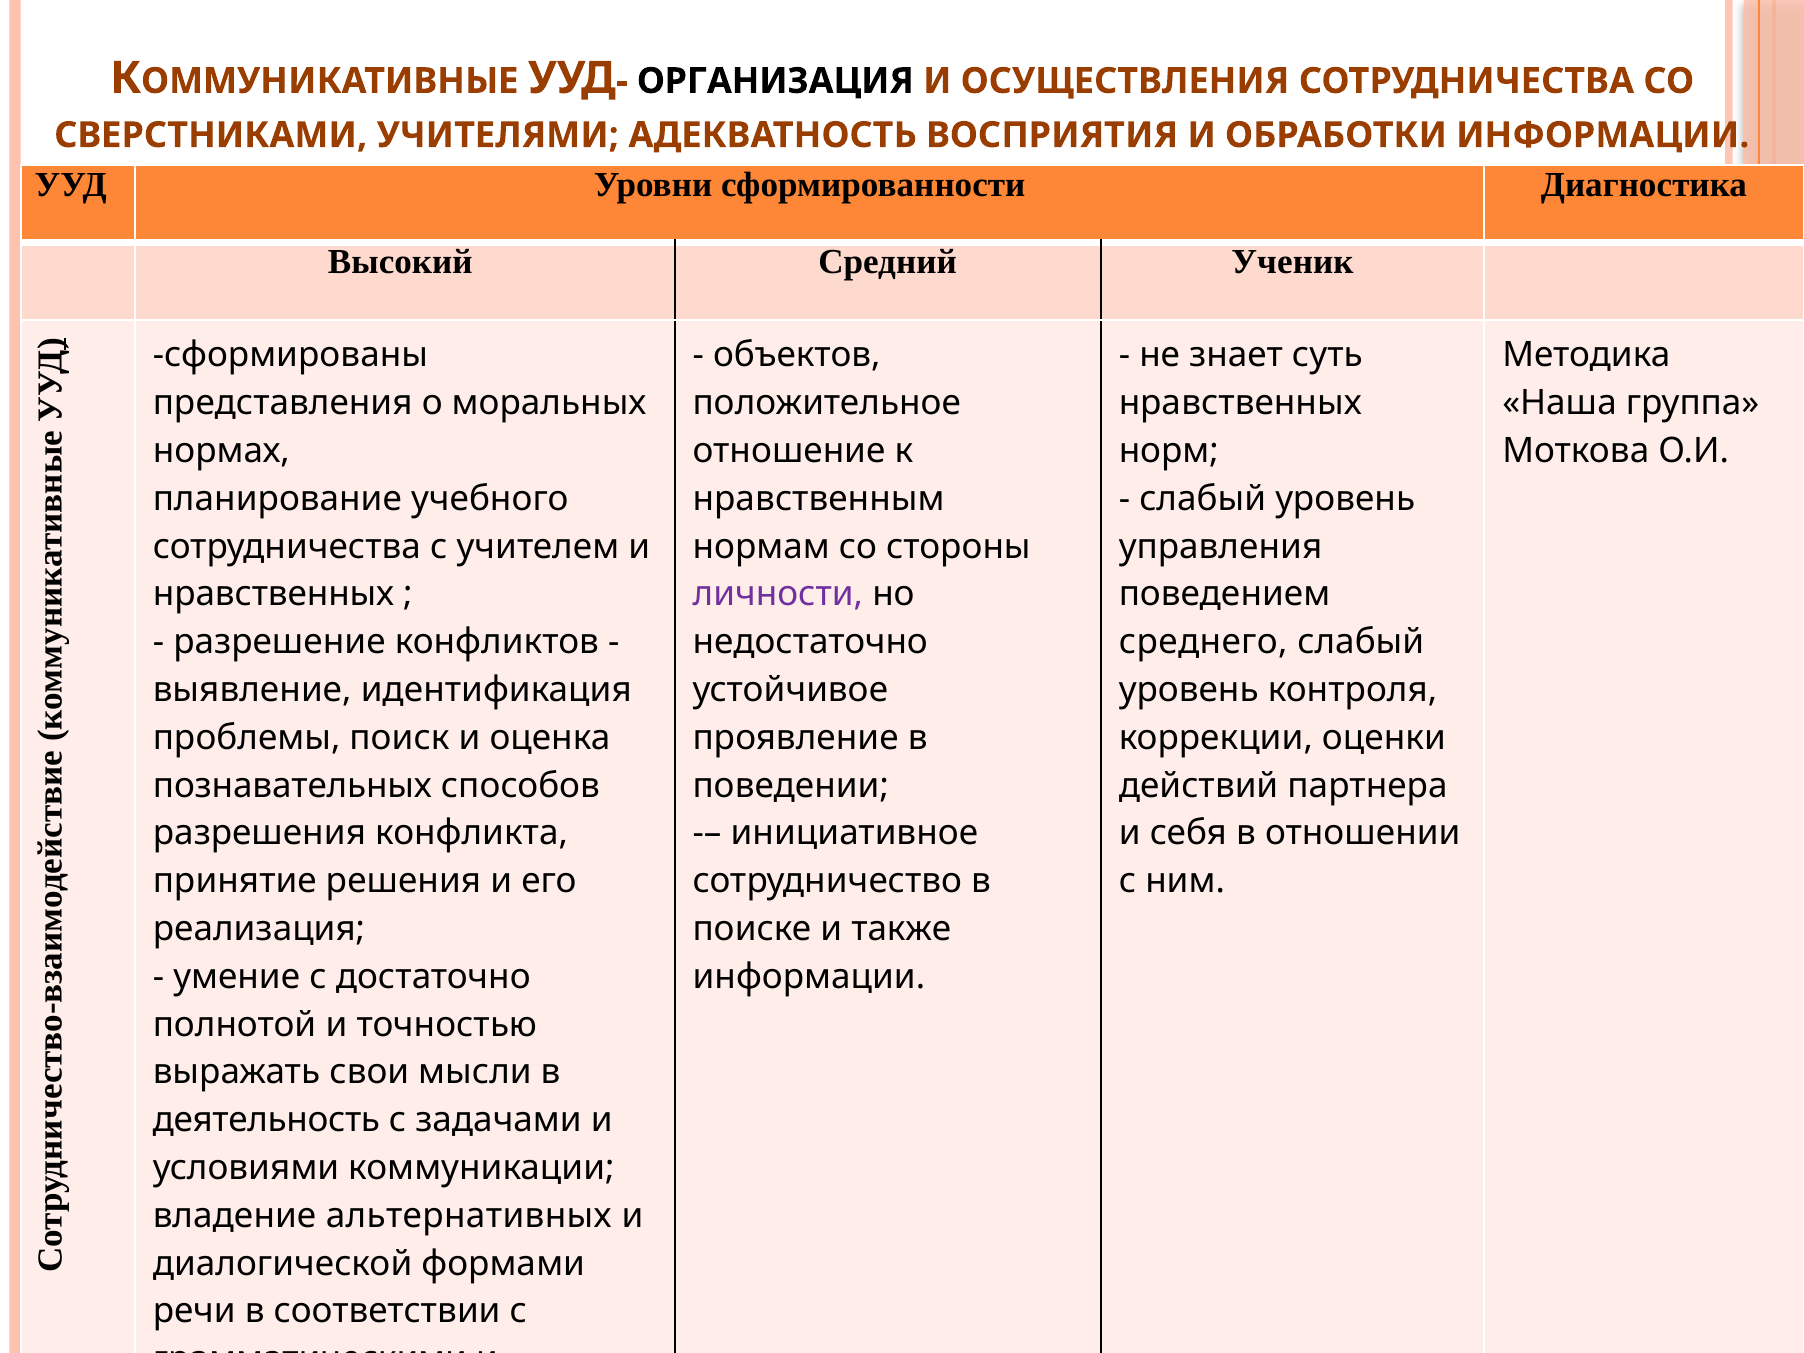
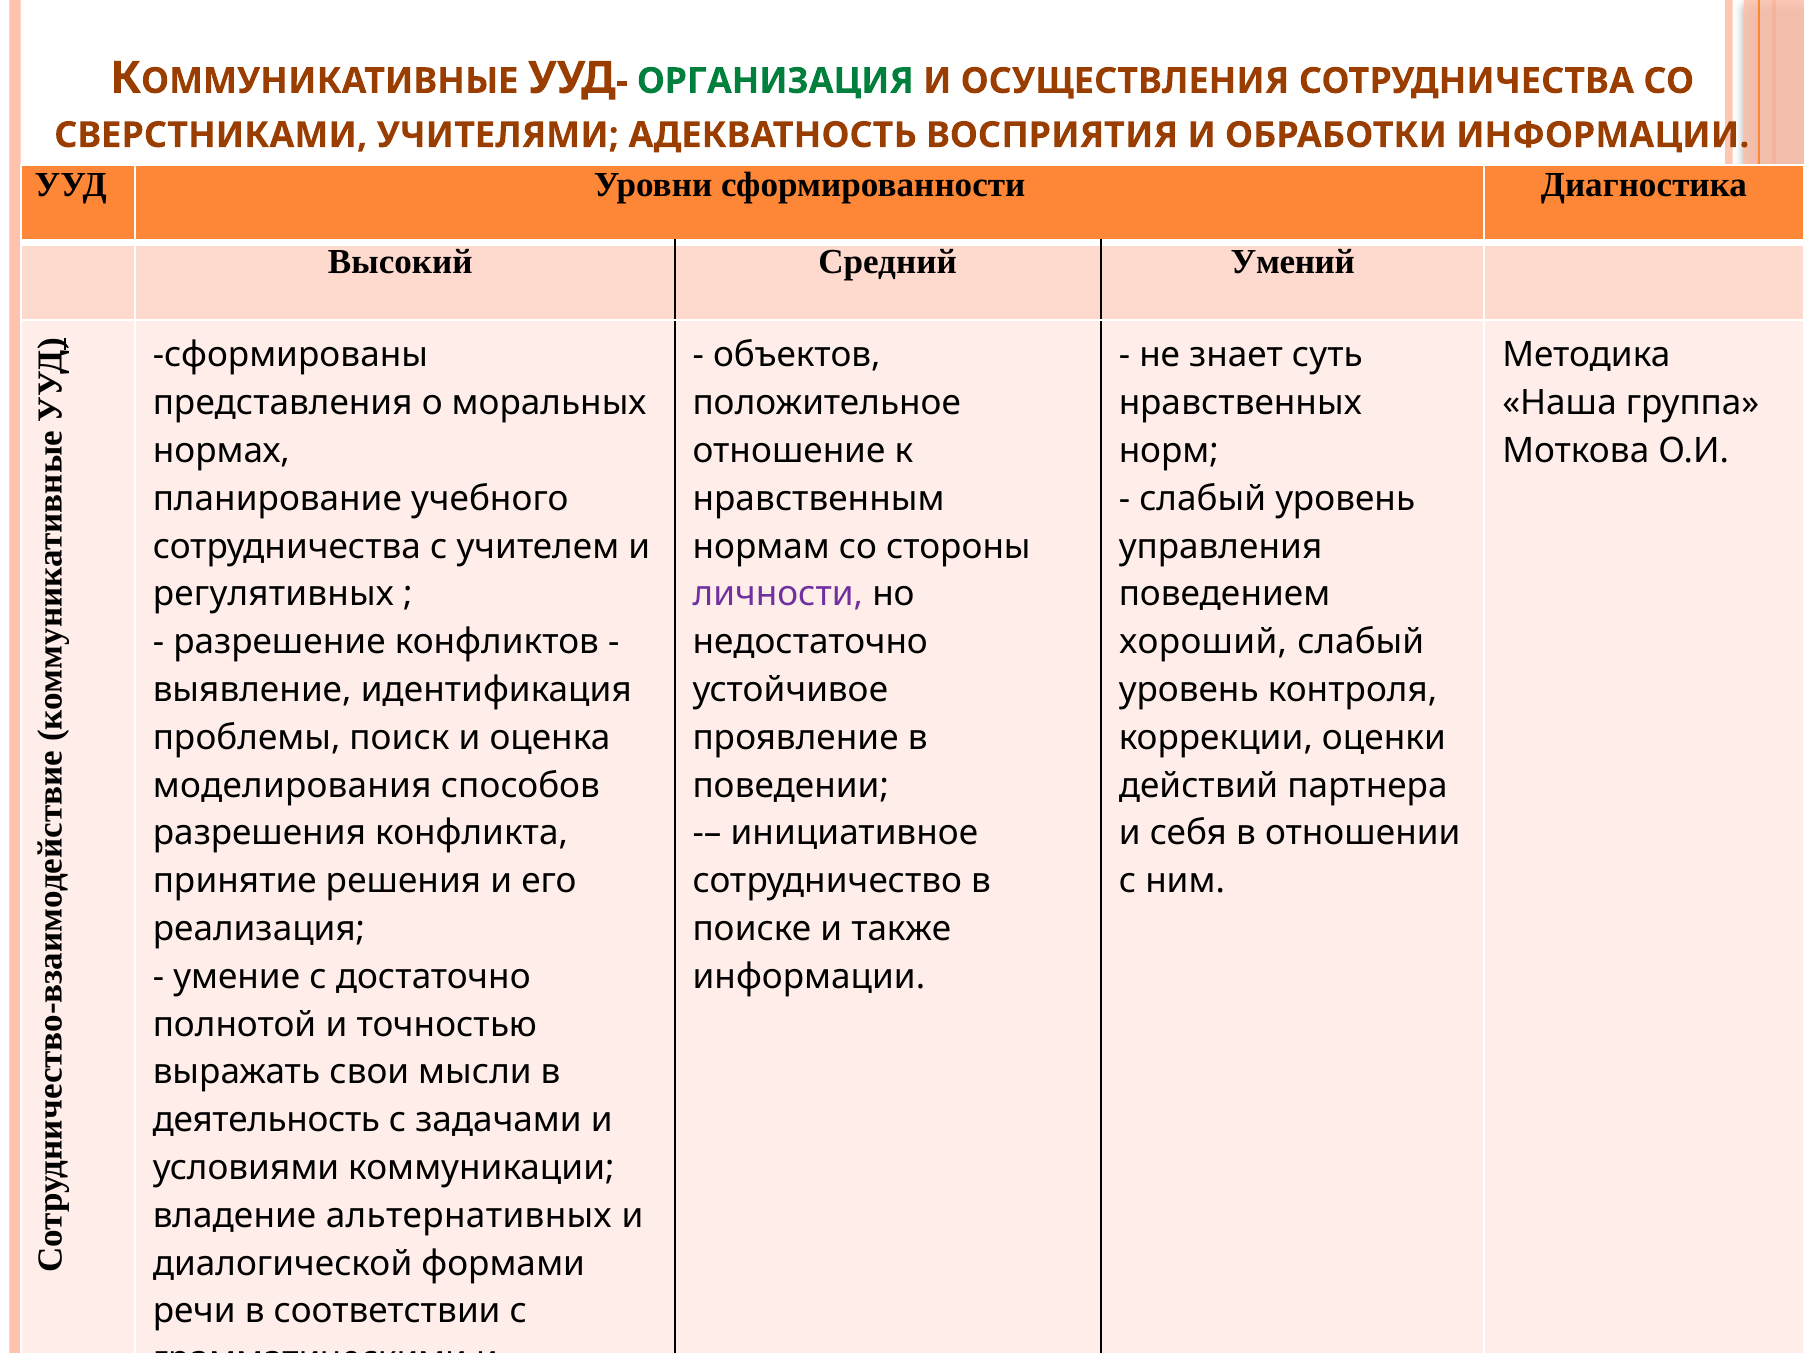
ОРГАНИЗАЦИЯ colour: black -> green (775, 81)
Ученик: Ученик -> Умений (1293, 262)
нравственных: нравственных -> регулятивных (273, 594)
среднего: среднего -> хороший (1203, 642)
познавательных: познавательных -> моделирования (292, 786)
